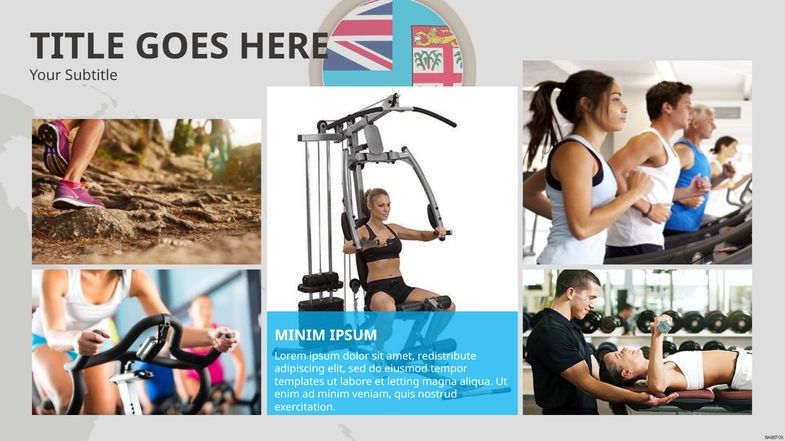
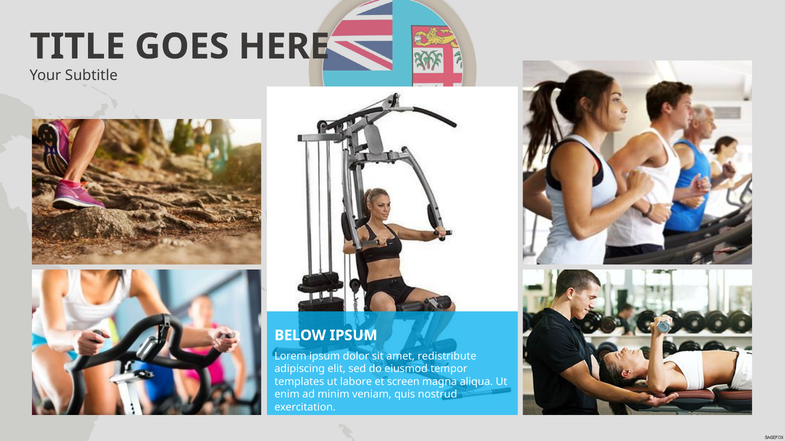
MINIM: MINIM -> BELOW (300, 336)
letting: letting -> screen (403, 382)
